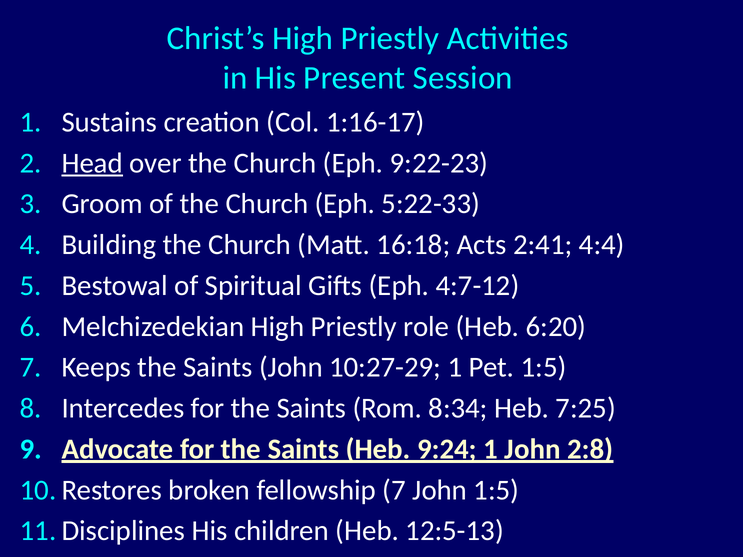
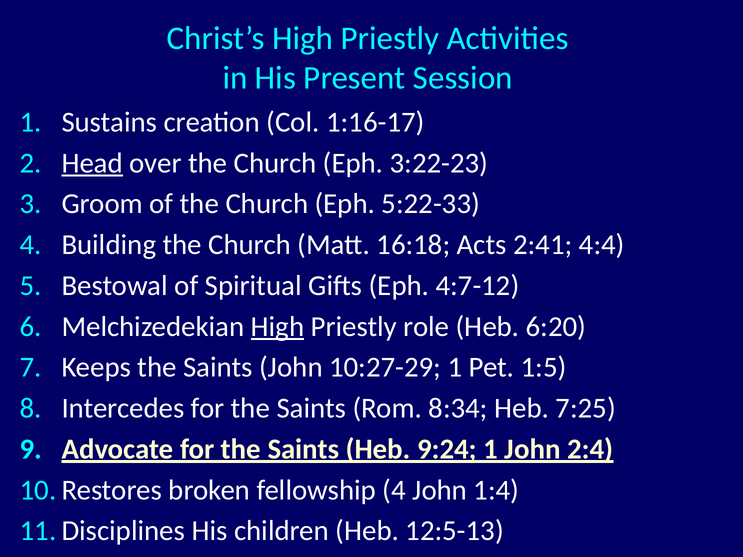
9:22-23: 9:22-23 -> 3:22-23 (439, 163)
High underline: none -> present (278, 327)
2:8: 2:8 -> 2:4 (590, 449)
fellowship 7: 7 -> 4 (394, 490)
John 1:5: 1:5 -> 1:4 (496, 490)
